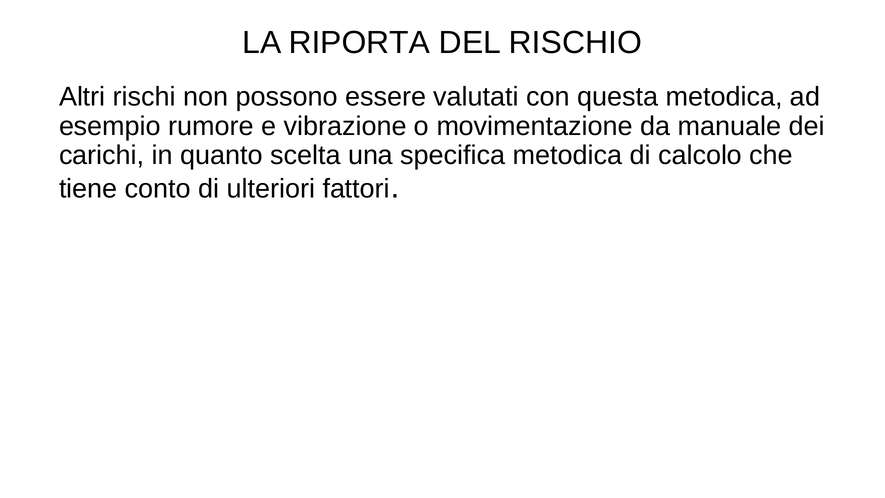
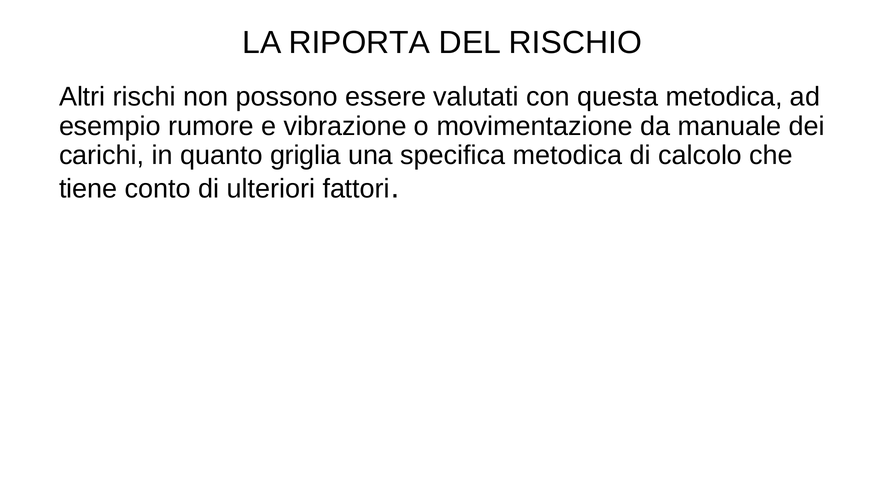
scelta: scelta -> griglia (305, 155)
